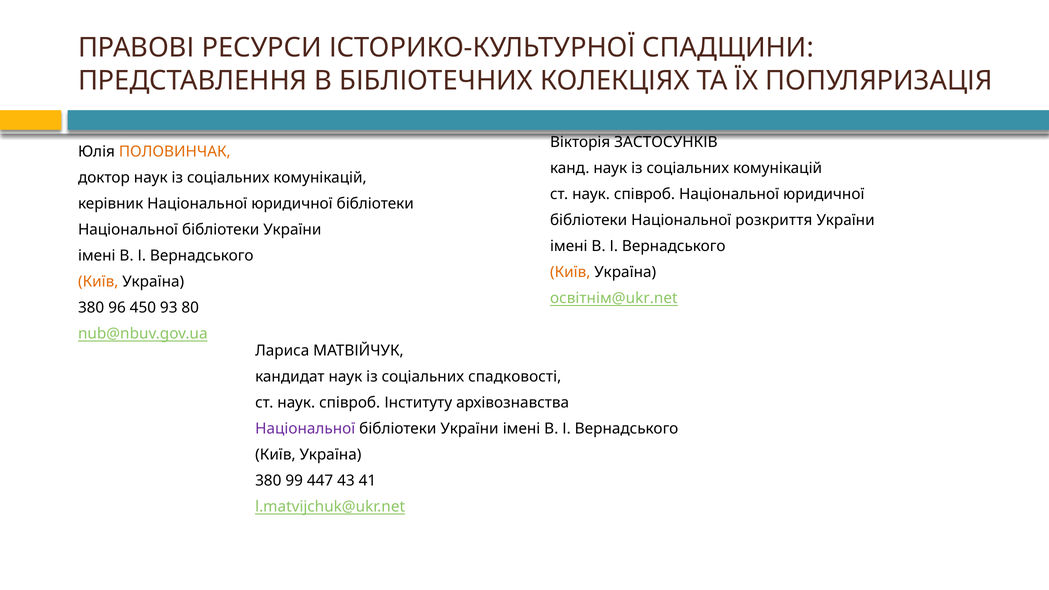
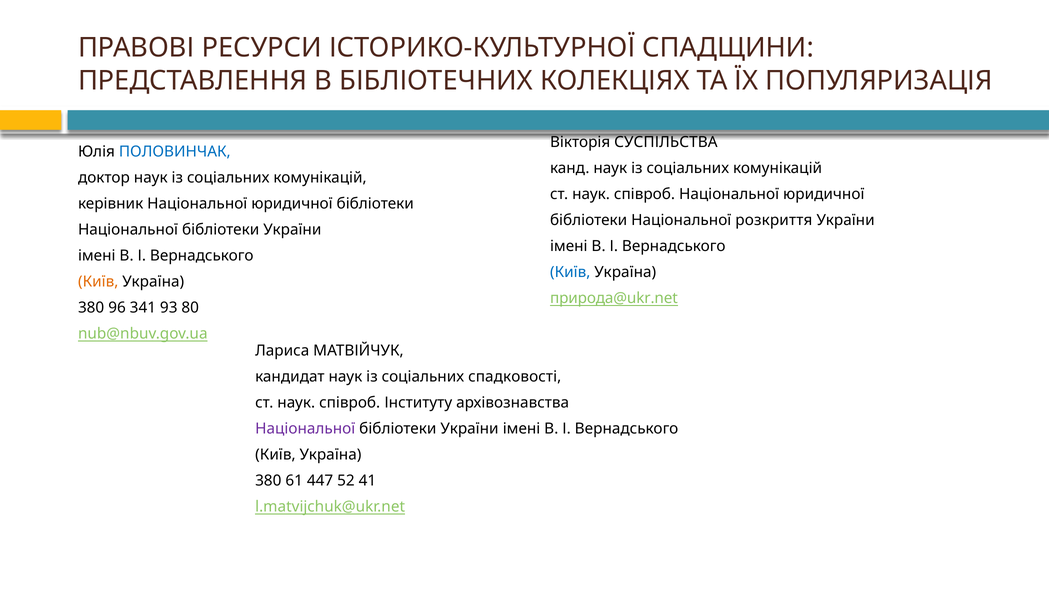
ЗАСТОСУНКІВ: ЗАСТОСУНКІВ -> СУСПІЛЬСТВА (666, 142)
ПОЛОВИНЧАК colour: orange -> blue (175, 152)
Київ colour: orange -> blue (570, 272)
освітнім@ukr.net: освітнім@ukr.net -> природа@ukr.net (614, 298)
450: 450 -> 341 (143, 308)
99: 99 -> 61 (294, 481)
43: 43 -> 52 (346, 481)
